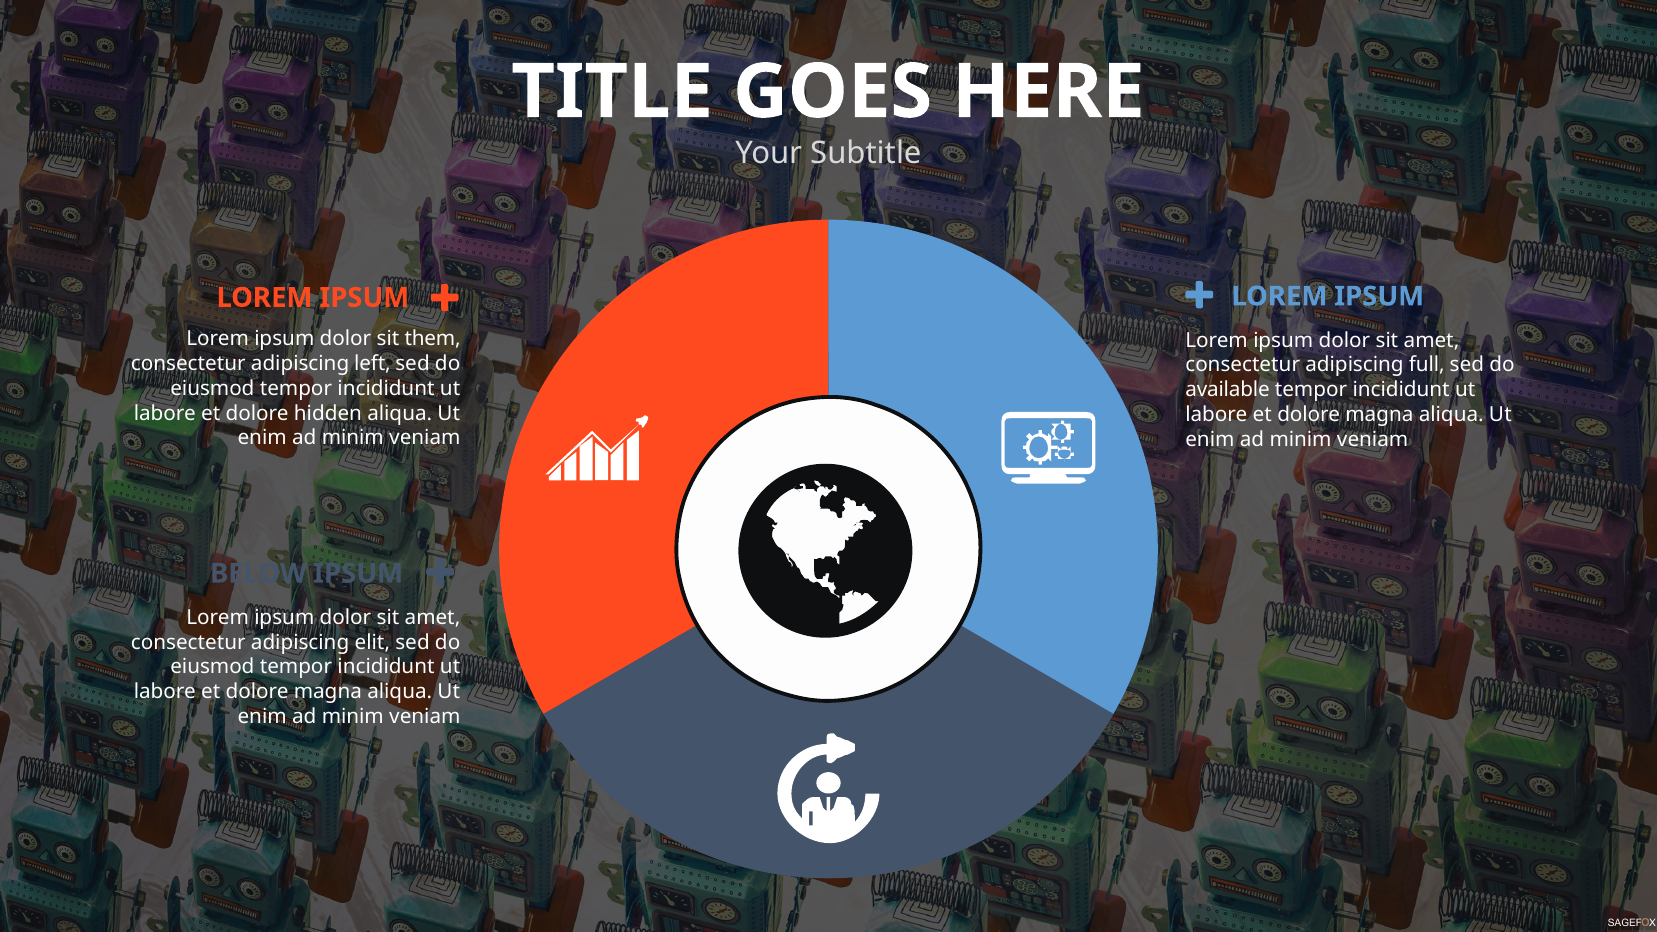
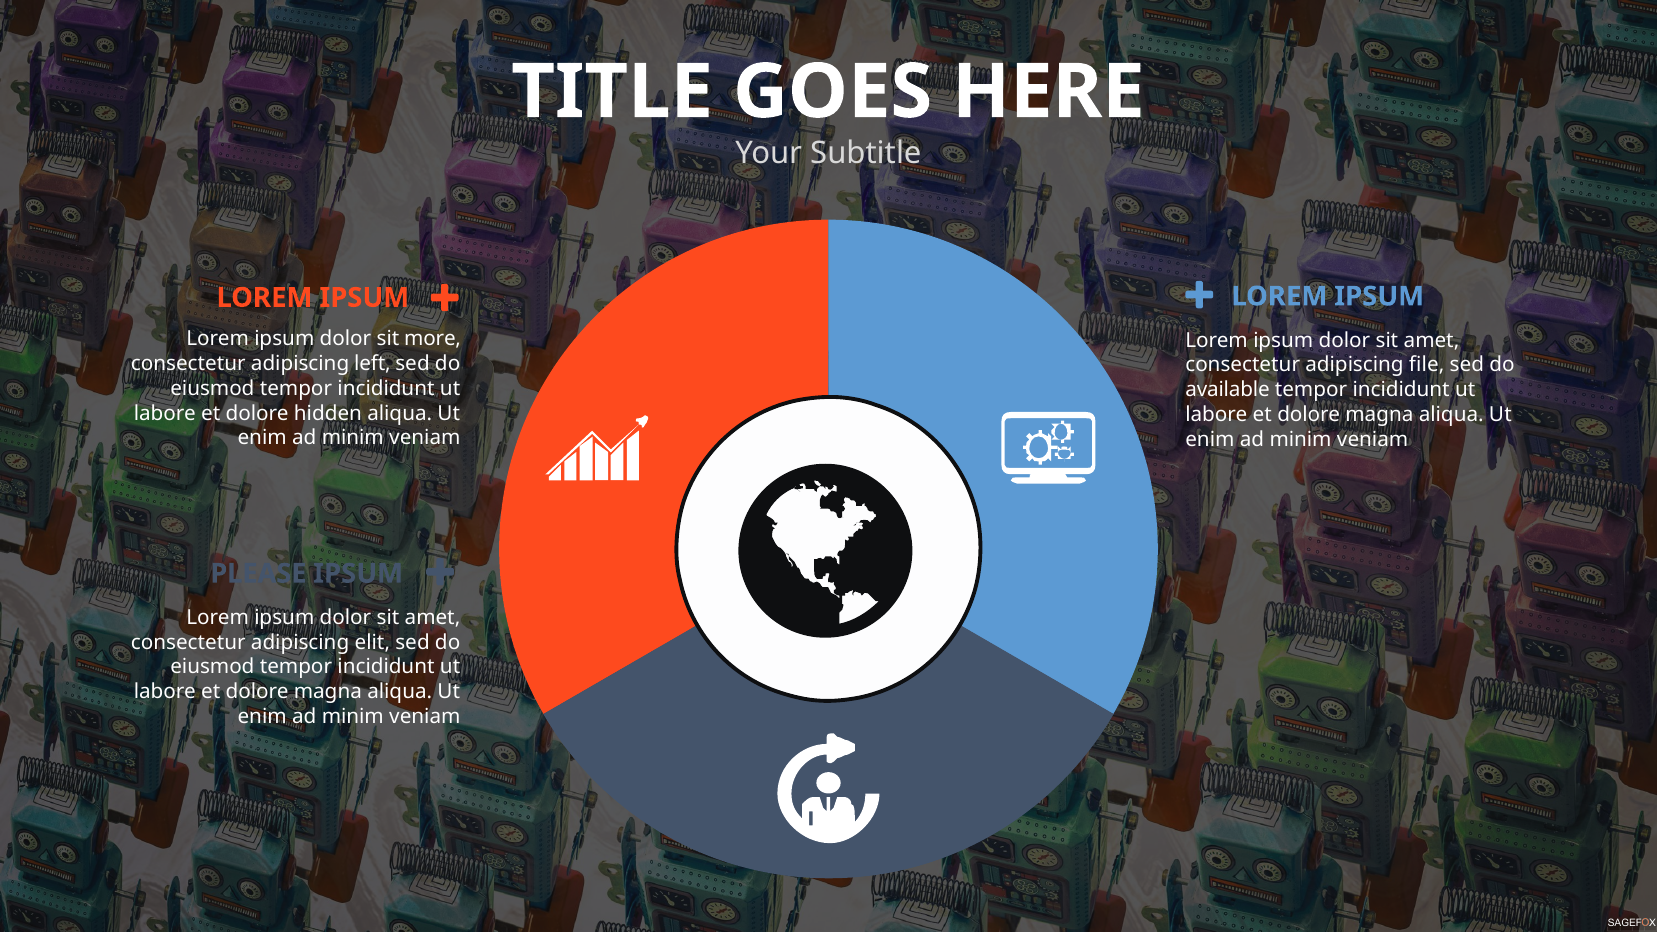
them: them -> more (433, 339)
full: full -> file (1427, 365)
BELOW: BELOW -> PLEASE (258, 574)
